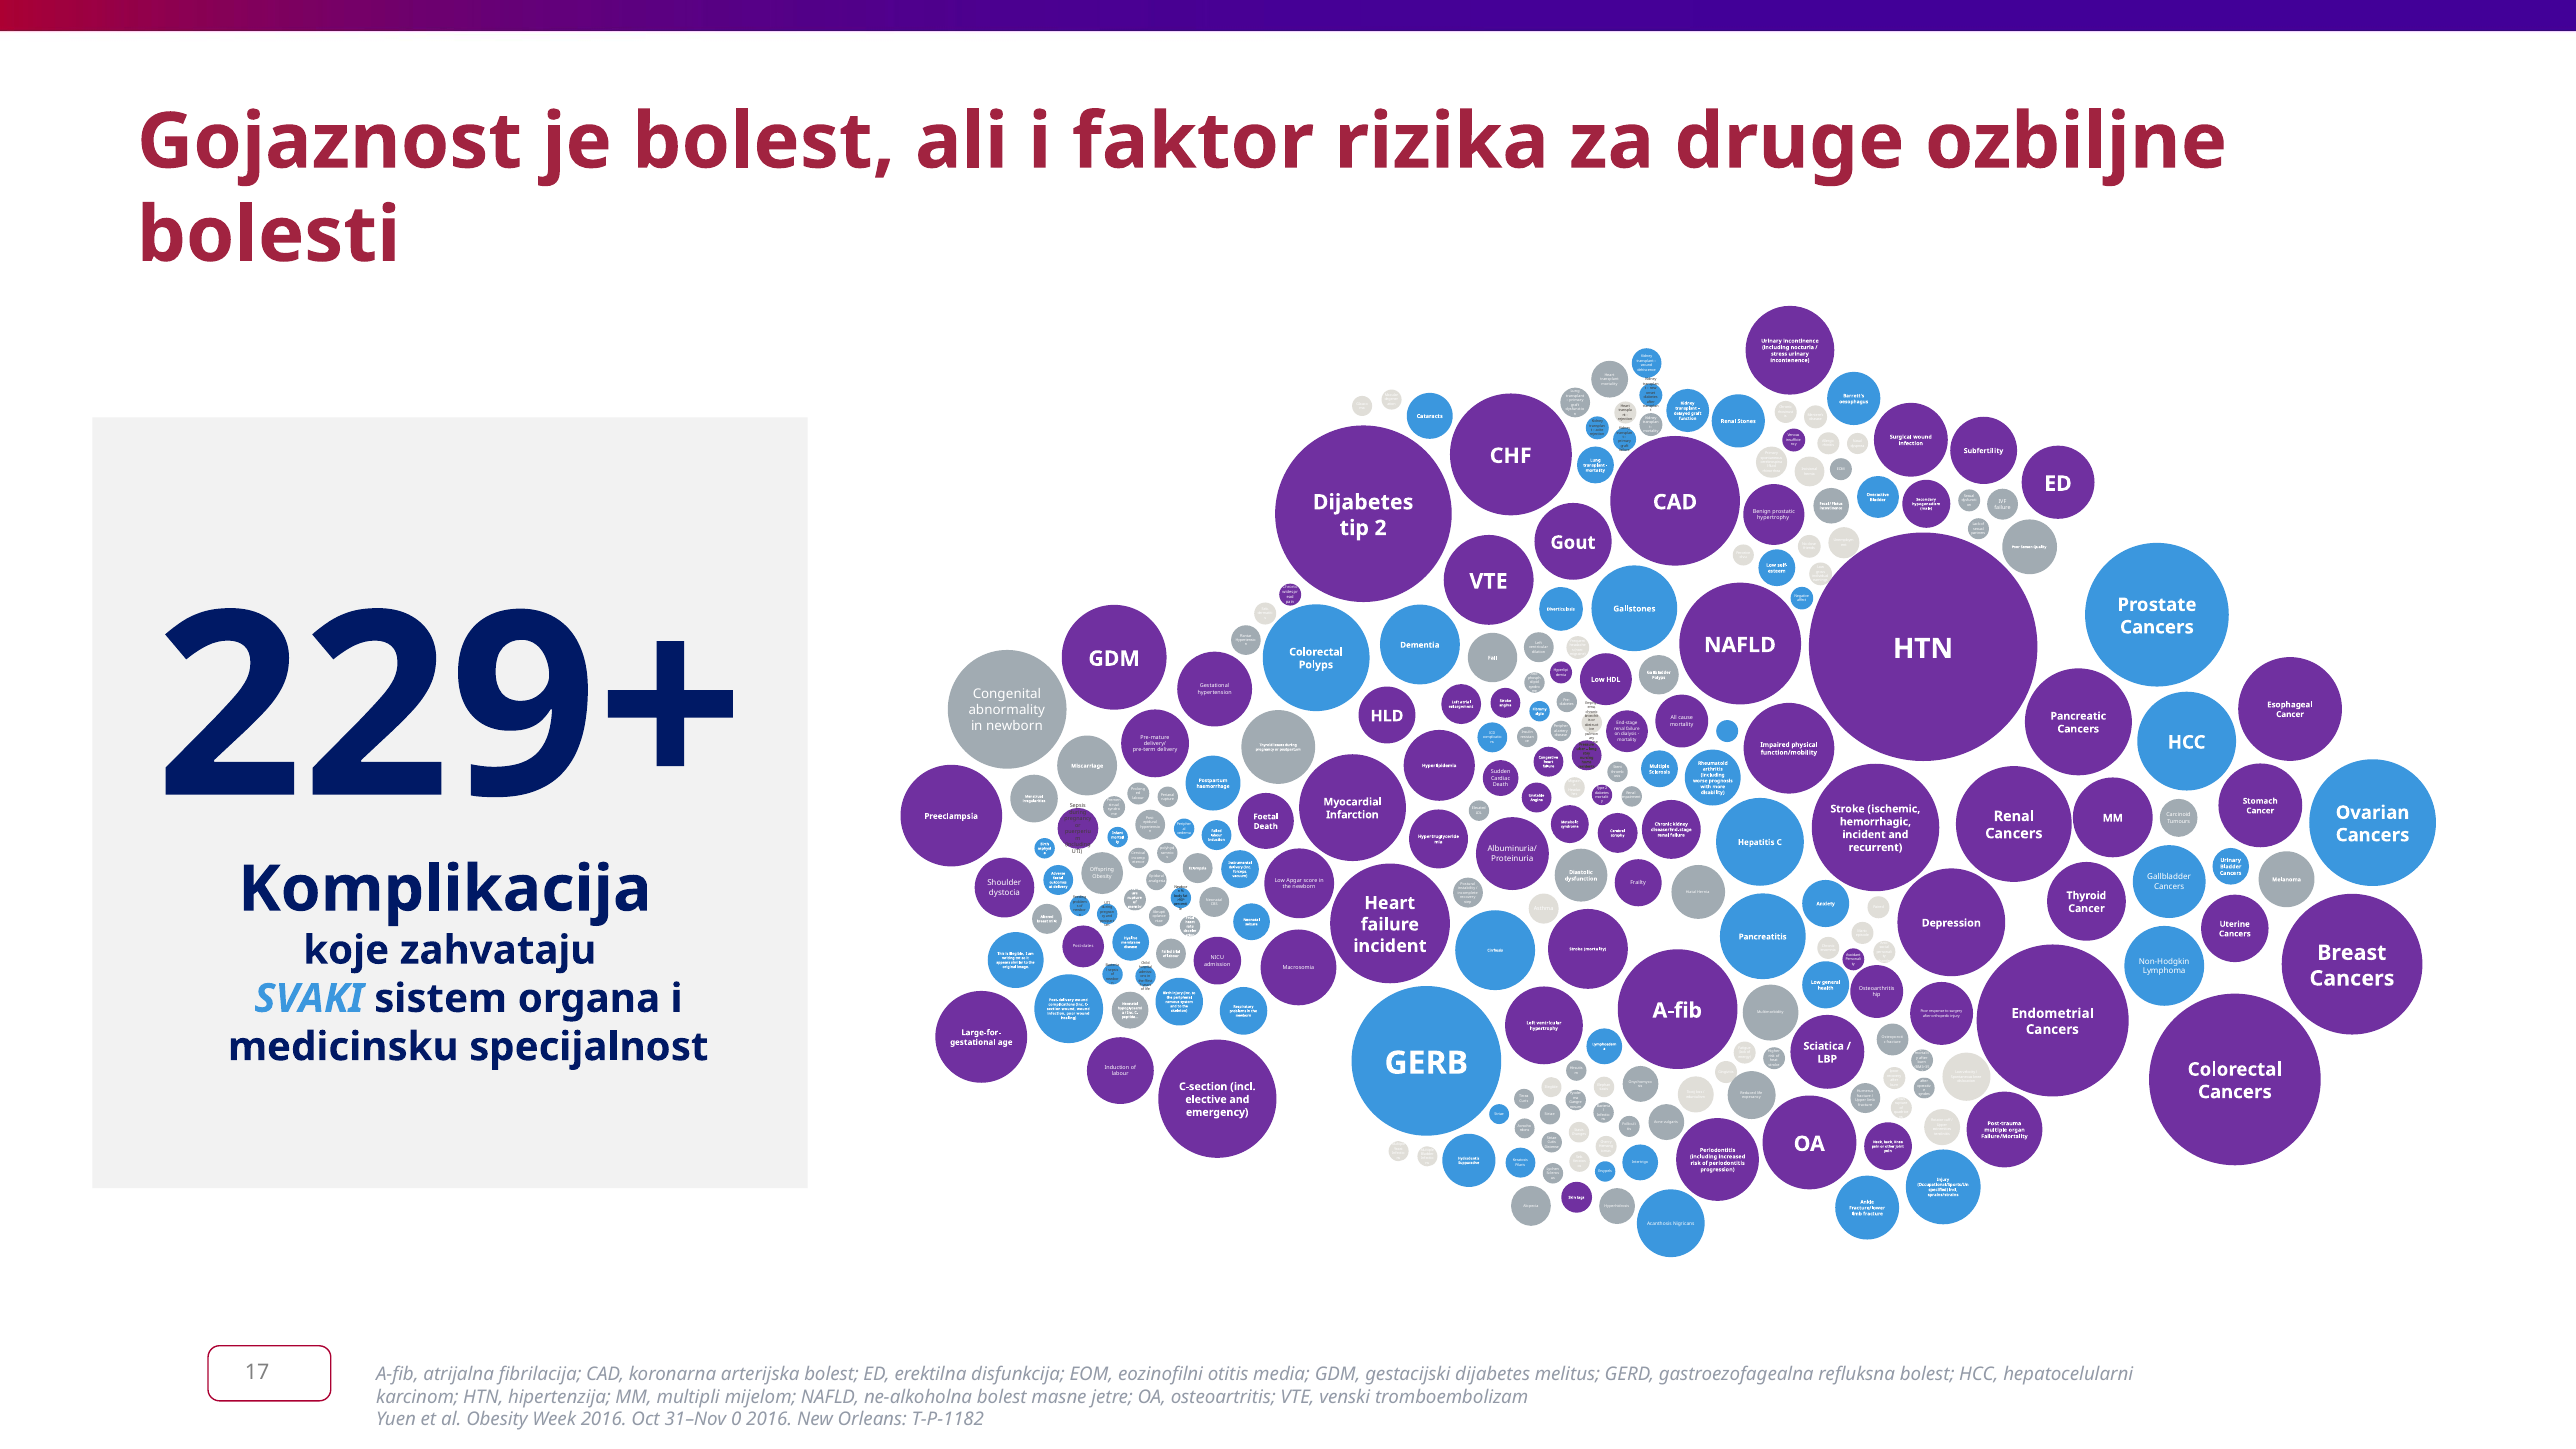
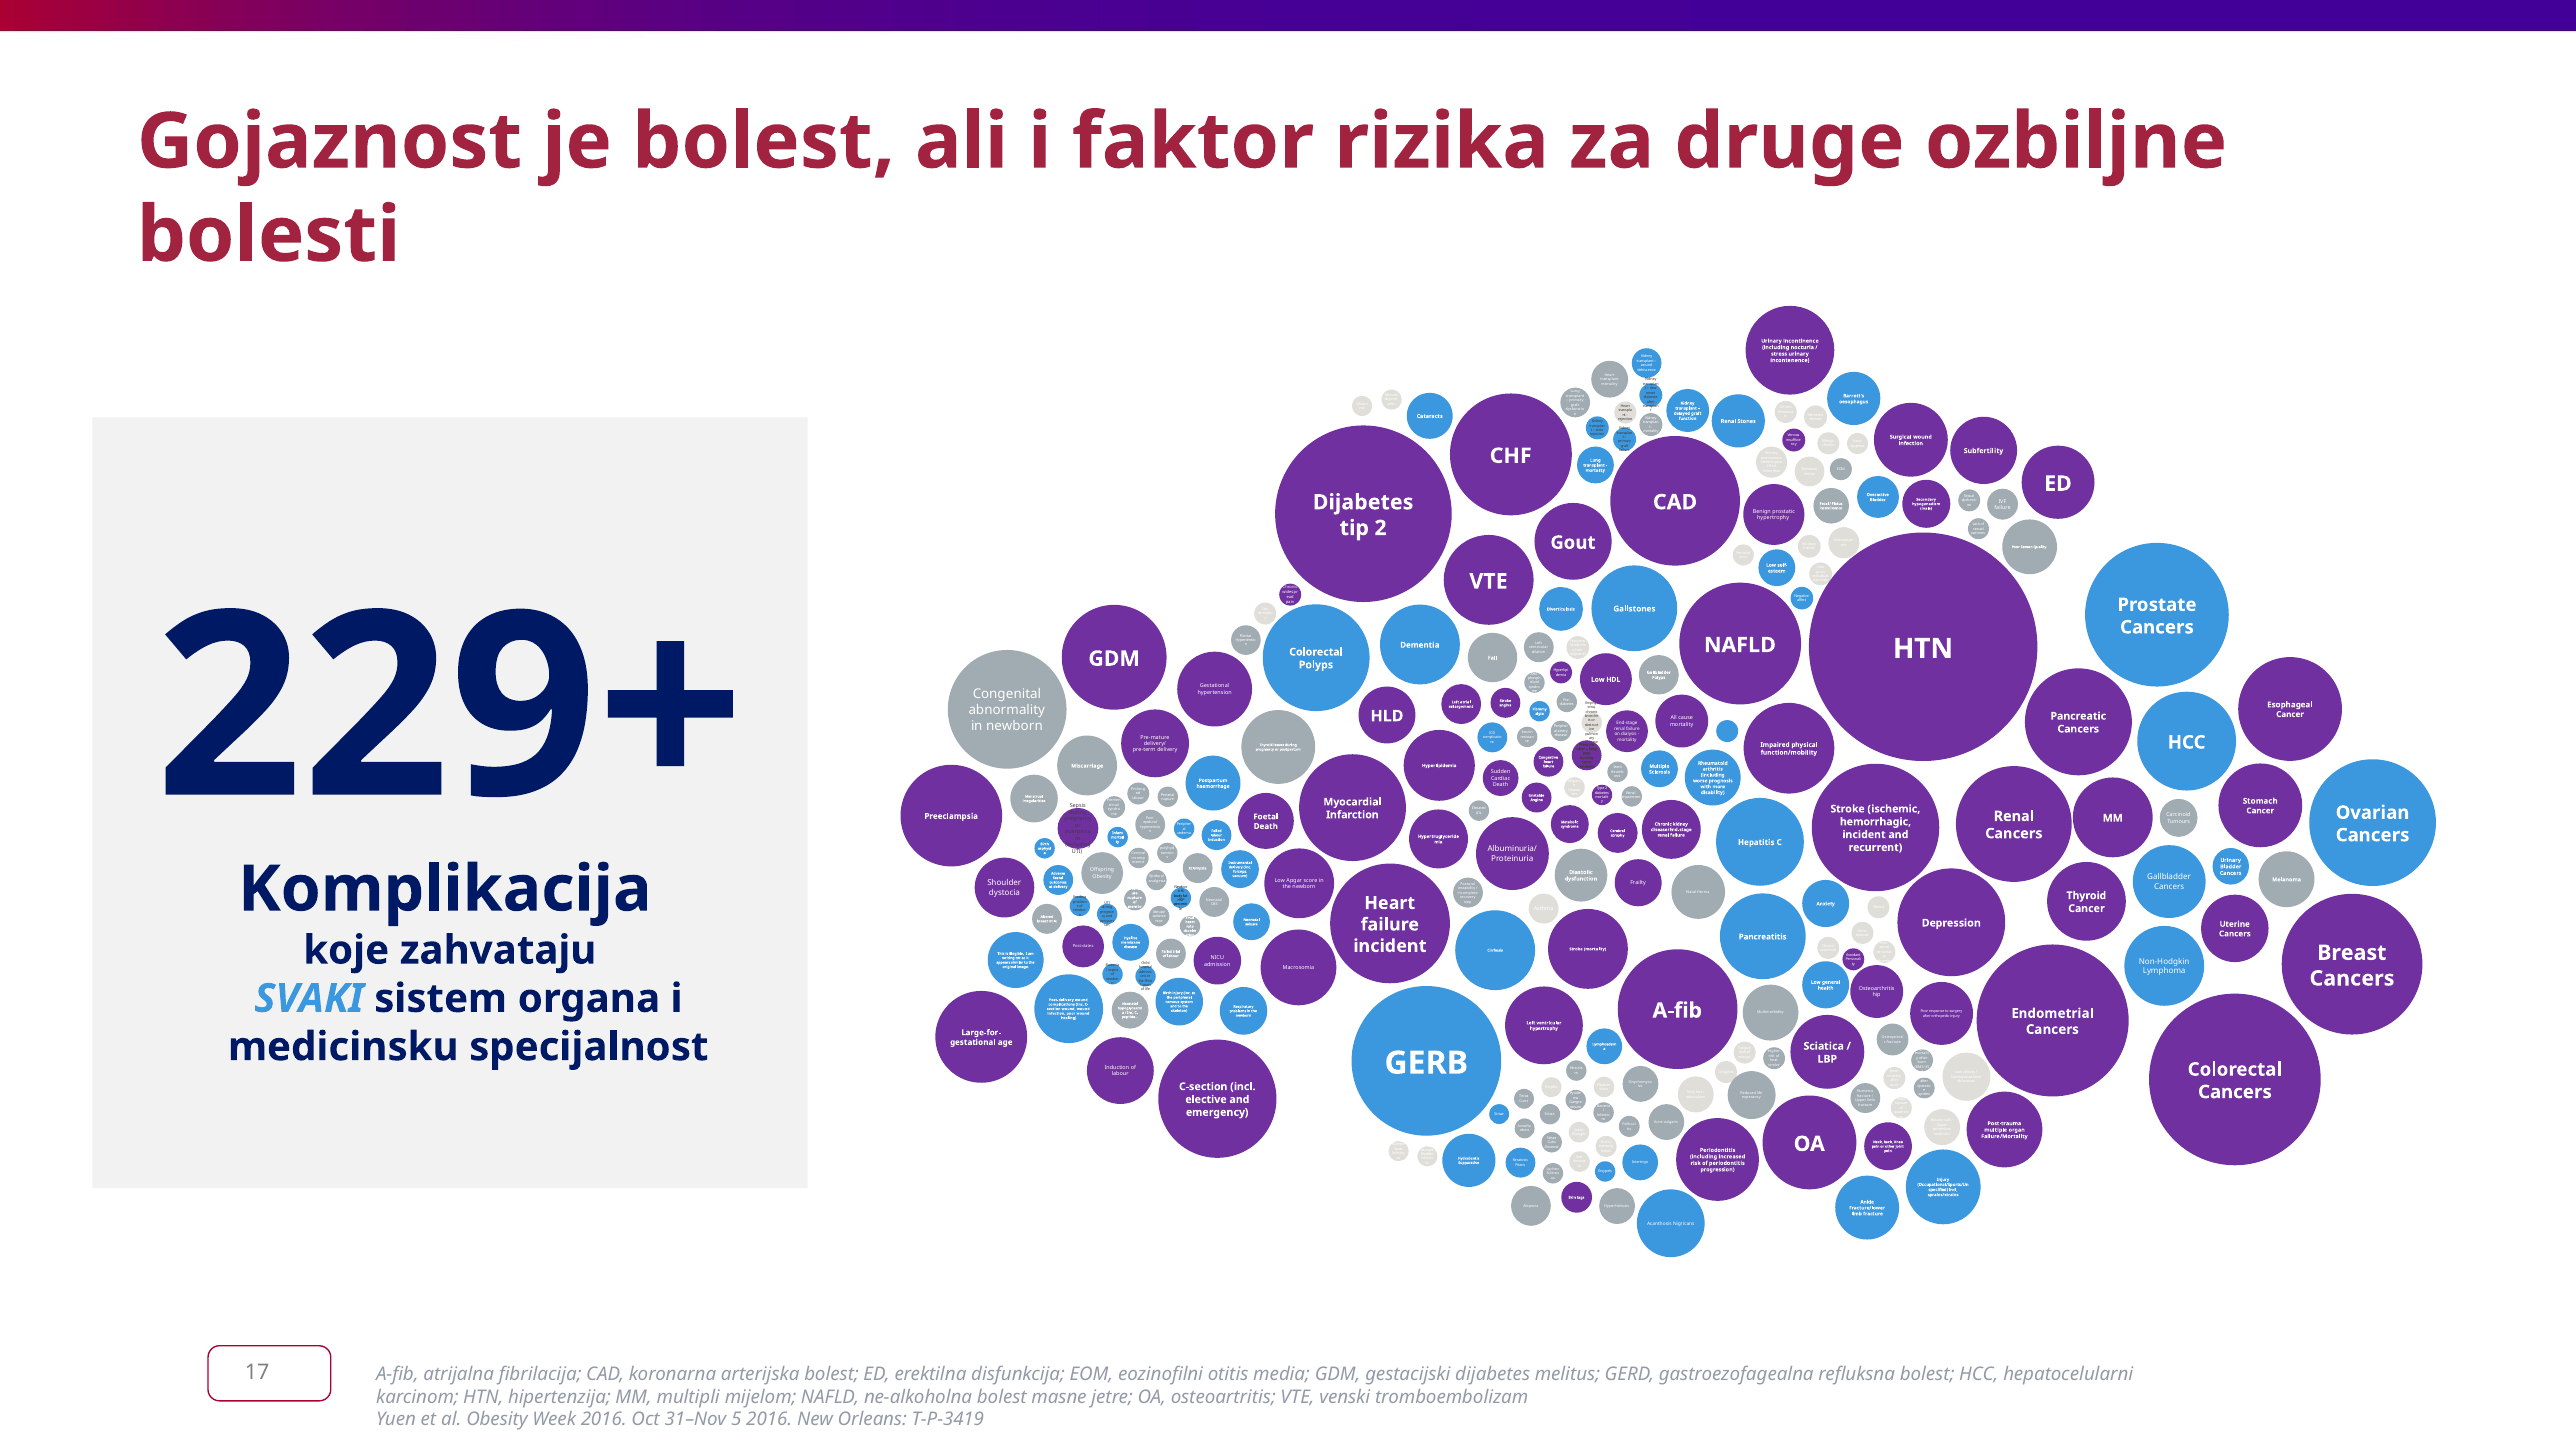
31–Nov 0: 0 -> 5 (736, 1420)
T-P-1182: T-P-1182 -> T-P-3419 (948, 1420)
